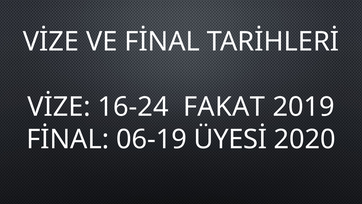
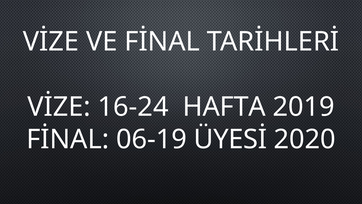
FAKAT: FAKAT -> HAFTA (224, 107)
